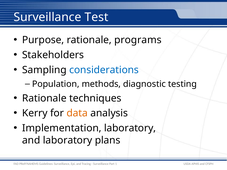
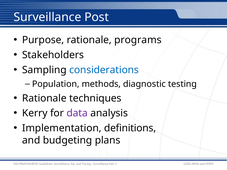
Test: Test -> Post (97, 17)
data colour: orange -> purple (77, 113)
Implementation laboratory: laboratory -> definitions (130, 128)
and laboratory: laboratory -> budgeting (68, 140)
